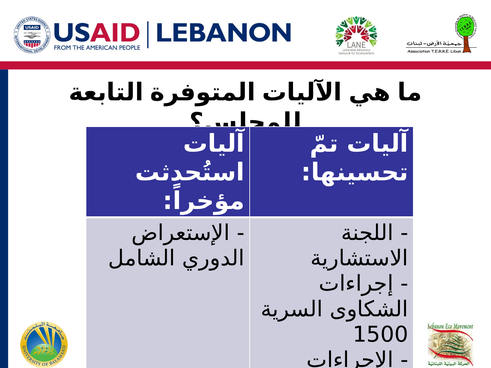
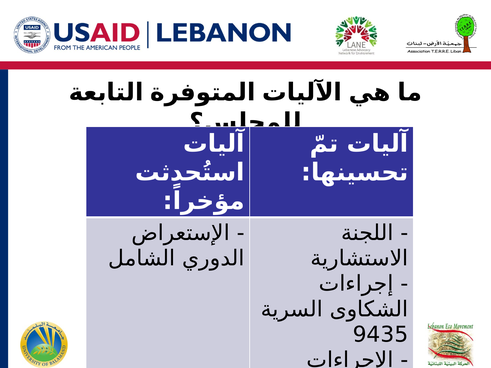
1500: 1500 -> 9435 (381, 335)
